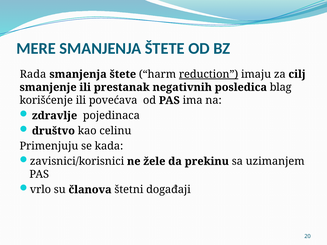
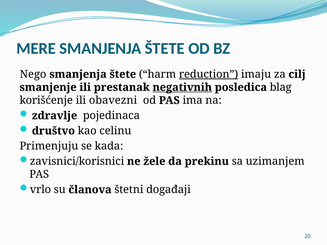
Rada: Rada -> Nego (33, 74)
negativnih underline: none -> present (182, 87)
povećava: povećava -> obavezni (113, 100)
